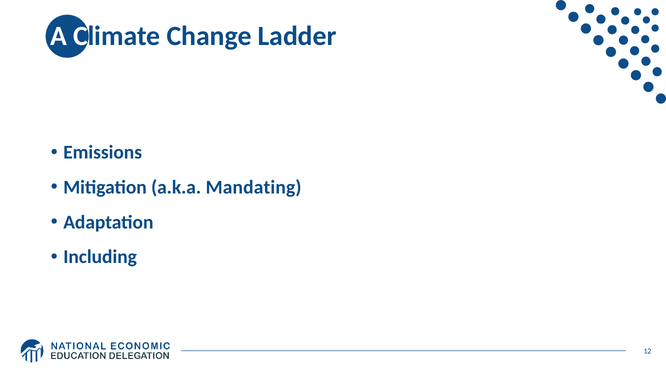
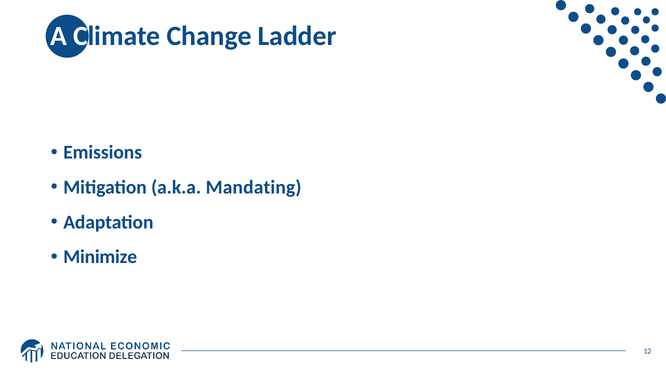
Including: Including -> Minimize (100, 257)
